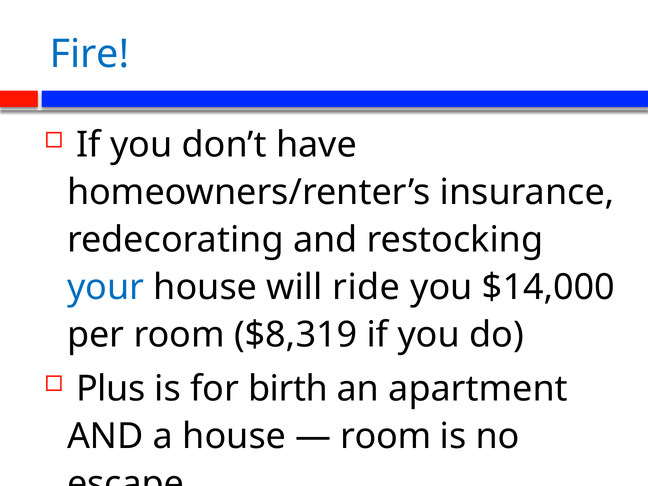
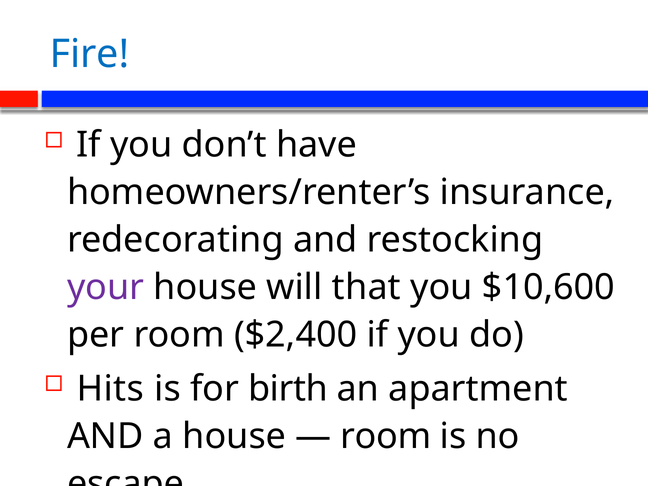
your colour: blue -> purple (106, 288)
ride: ride -> that (366, 288)
$14,000: $14,000 -> $10,600 (549, 288)
$8,319: $8,319 -> $2,400 (296, 335)
Plus: Plus -> Hits (110, 389)
